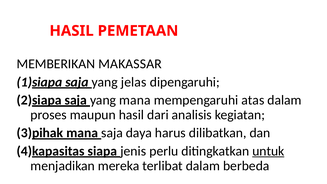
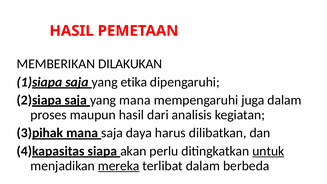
MAKASSAR: MAKASSAR -> DILAKUKAN (130, 64)
jelas: jelas -> etika (134, 82)
atas: atas -> juga (253, 100)
jenis: jenis -> akan (133, 151)
mereka underline: none -> present (119, 166)
